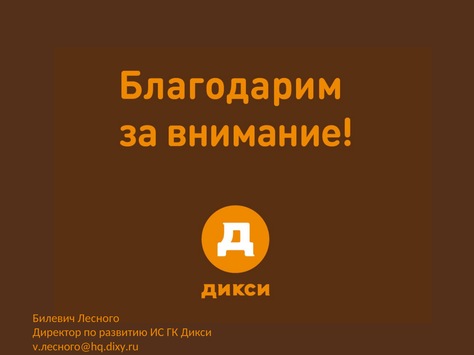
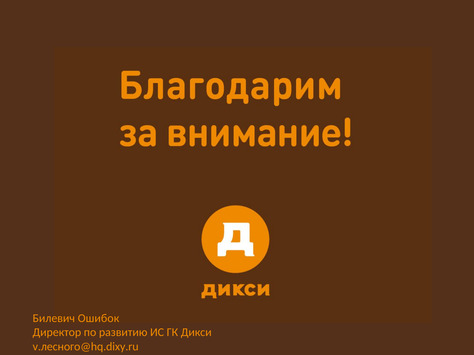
Лесного: Лесного -> Ошибок (99, 319)
